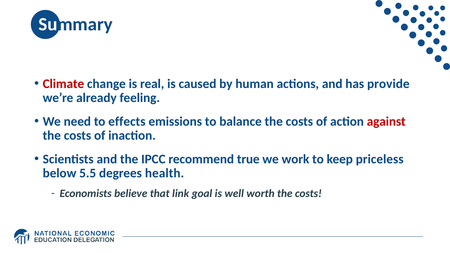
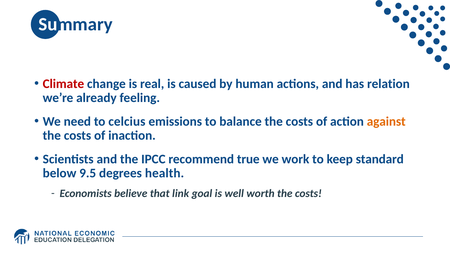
provide: provide -> relation (388, 84)
effects: effects -> celcius (127, 122)
against colour: red -> orange (386, 122)
priceless: priceless -> standard (380, 159)
5.5: 5.5 -> 9.5 (88, 173)
